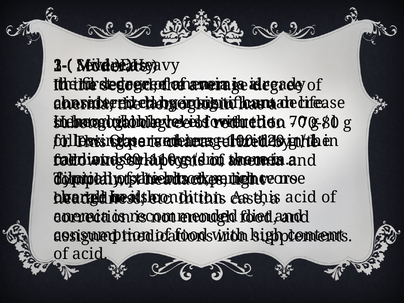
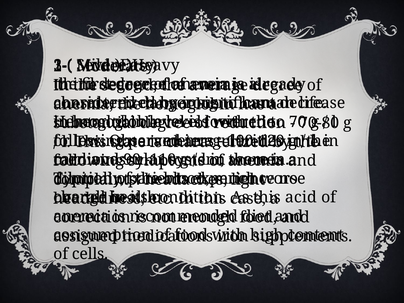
of acid: acid -> cells (90, 254)
